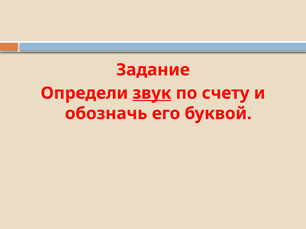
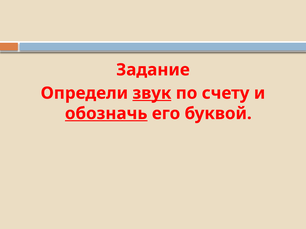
обозначь underline: none -> present (106, 114)
